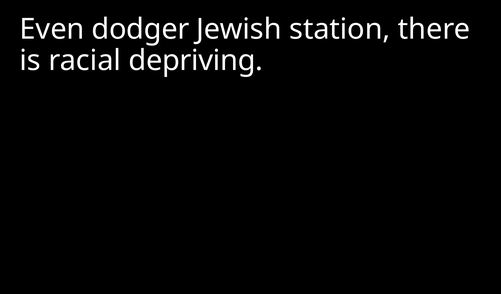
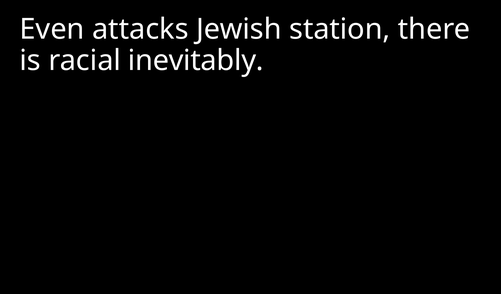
dodger: dodger -> attacks (140, 29)
depriving: depriving -> inevitably (196, 61)
